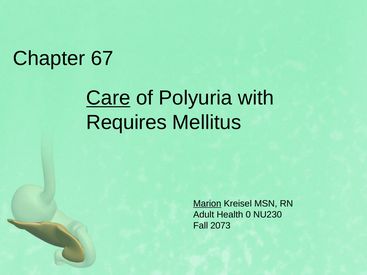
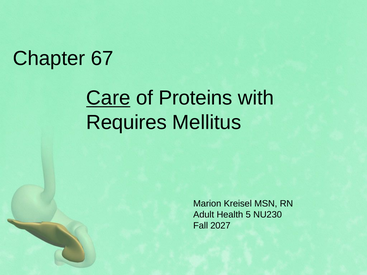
Polyuria: Polyuria -> Proteins (195, 98)
Marion underline: present -> none (207, 204)
0: 0 -> 5 (248, 215)
2073: 2073 -> 2027 (220, 226)
